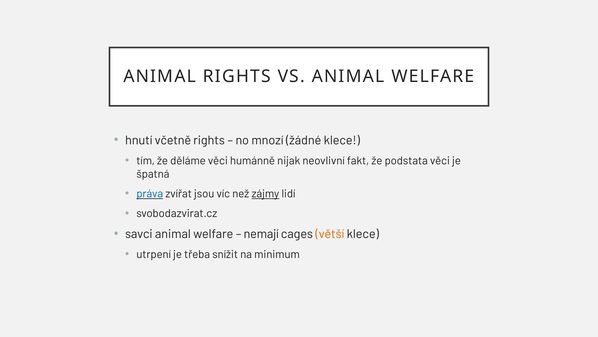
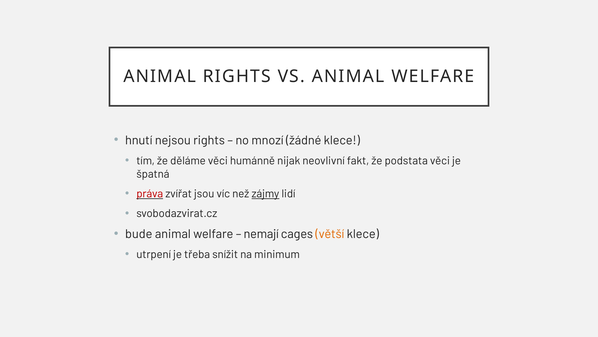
včetně: včetně -> nejsou (173, 140)
práva colour: blue -> red (150, 193)
savci: savci -> bude (139, 234)
